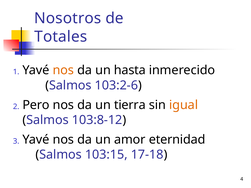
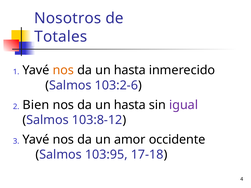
Pero: Pero -> Bien (36, 105)
tierra: tierra -> hasta (130, 105)
igual colour: orange -> purple (184, 105)
eternidad: eternidad -> occidente (177, 140)
103:15: 103:15 -> 103:95 (106, 155)
